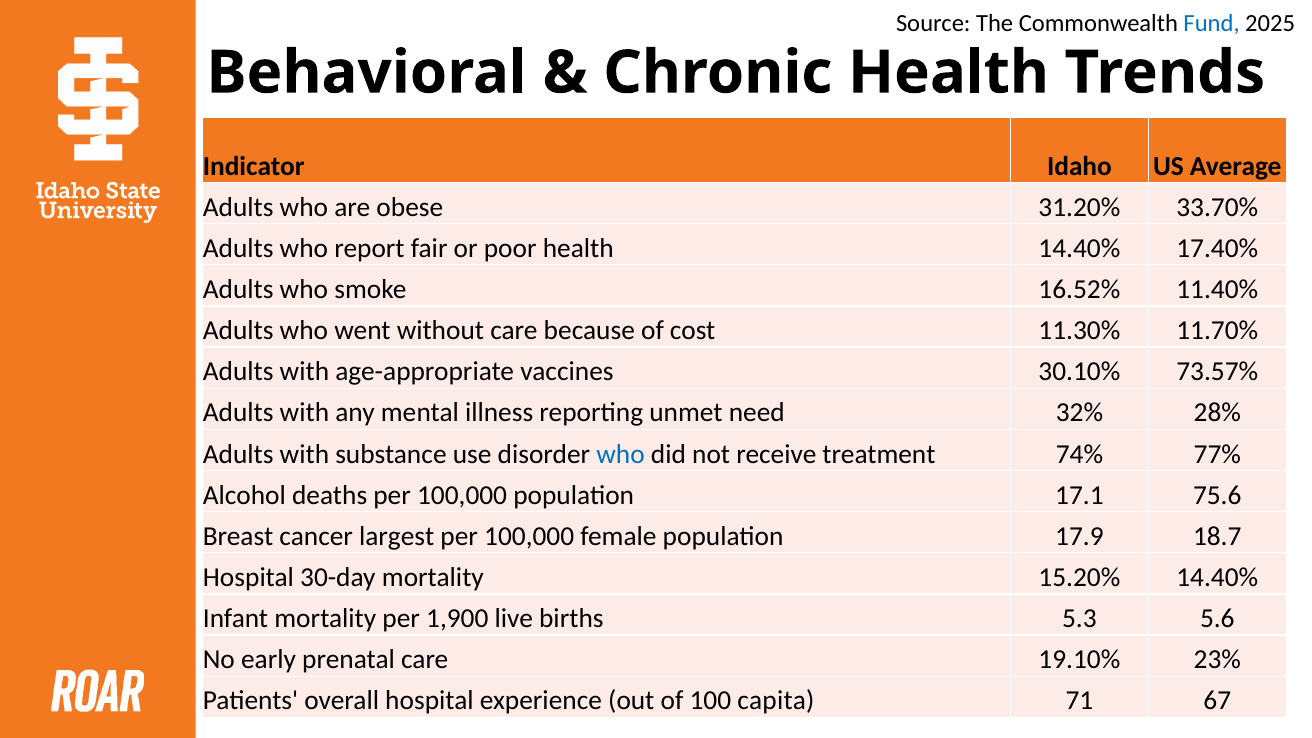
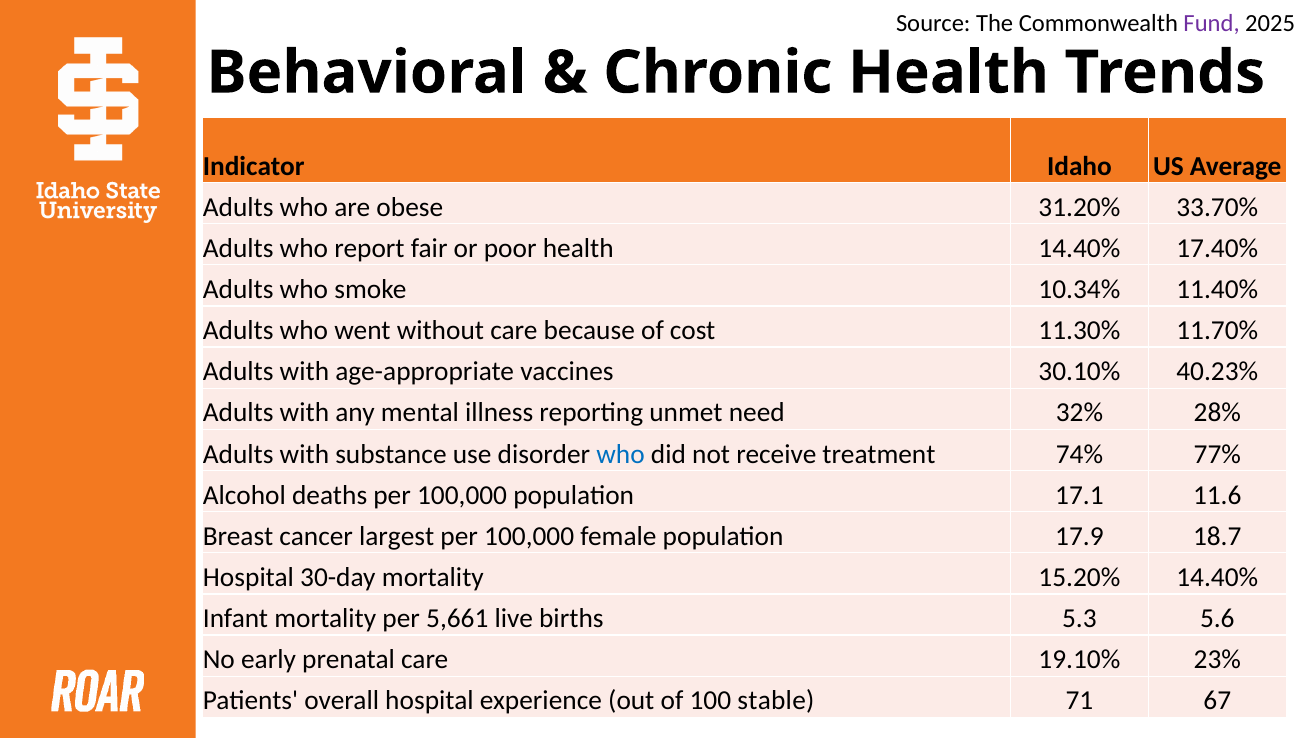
Fund colour: blue -> purple (1212, 23)
16.52%: 16.52% -> 10.34% (1079, 290)
73.57%: 73.57% -> 40.23% (1217, 372)
75.6: 75.6 -> 11.6 (1217, 495)
1,900: 1,900 -> 5,661 (457, 619)
capita: capita -> stable (776, 701)
